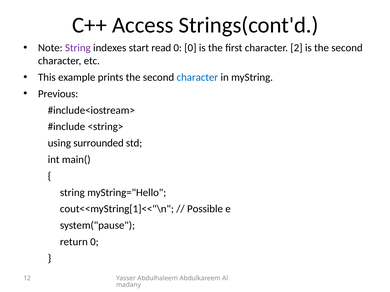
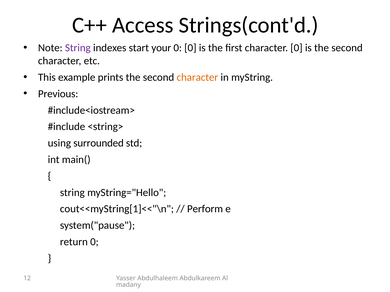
read: read -> your (161, 48)
character 2: 2 -> 0 (296, 48)
character colour: blue -> orange (197, 77)
Possible: Possible -> Perform (205, 209)
